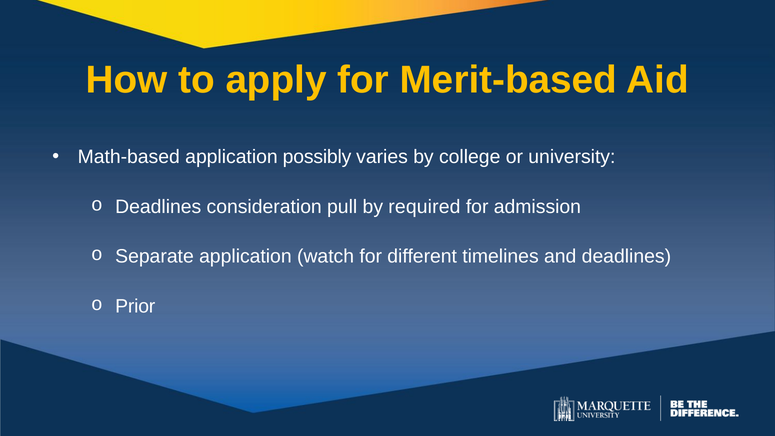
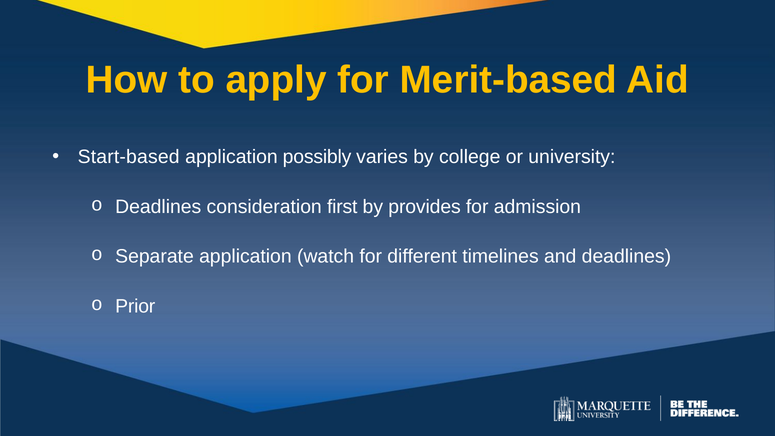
Math-based: Math-based -> Start-based (129, 157)
pull: pull -> first (342, 207)
required: required -> provides (425, 207)
